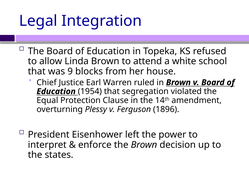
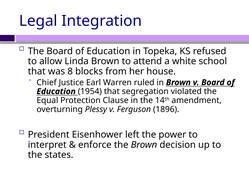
9: 9 -> 8 (70, 71)
